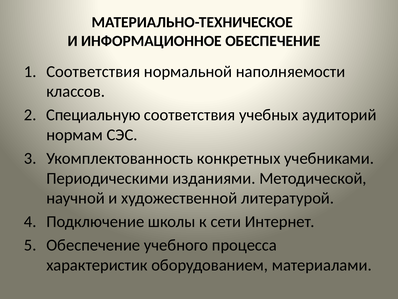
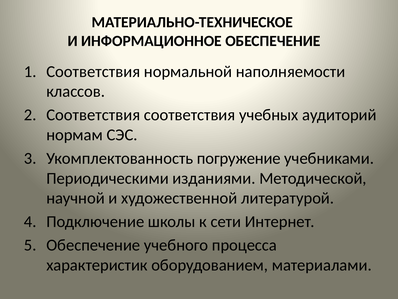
Специальную: Специальную -> Соответствия (93, 115)
конкретных: конкретных -> погружение (239, 158)
